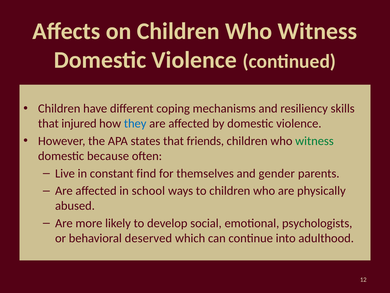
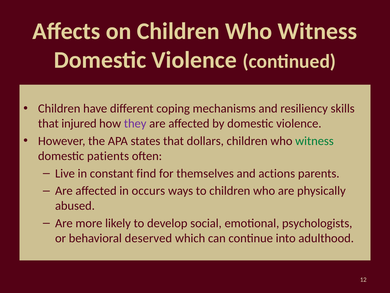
they colour: blue -> purple (135, 123)
friends: friends -> dollars (205, 141)
because: because -> patients (108, 156)
gender: gender -> actions (277, 173)
school: school -> occurs (148, 191)
